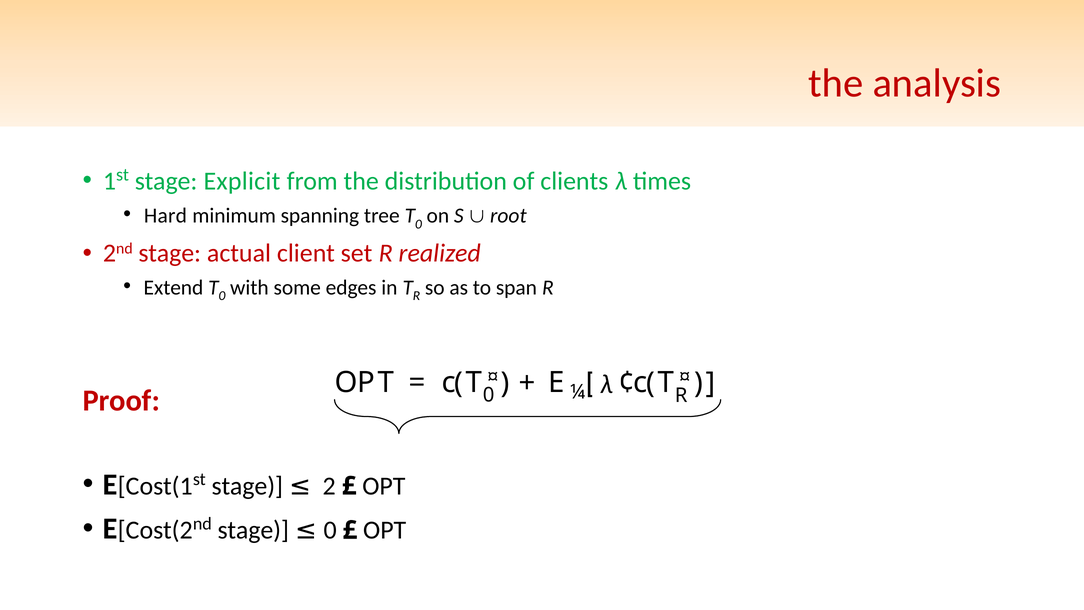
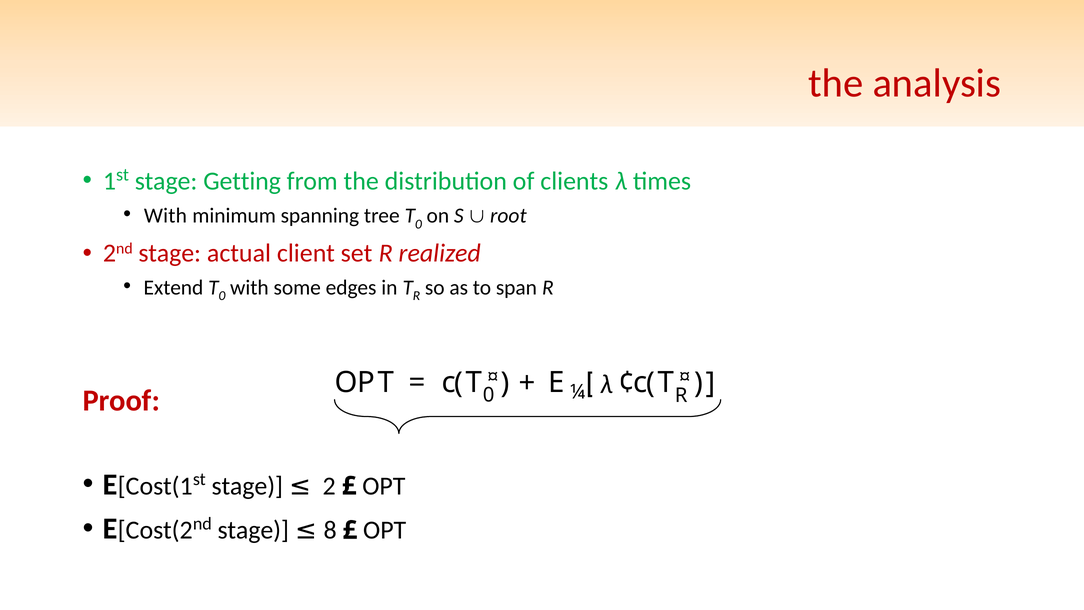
Explicit: Explicit -> Getting (242, 181)
Hard: Hard -> With (165, 216)
0: 0 -> 8 (330, 530)
